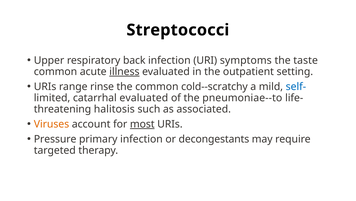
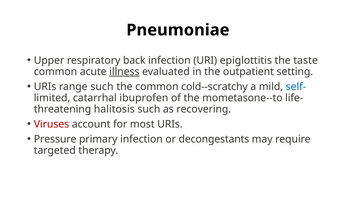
Streptococci: Streptococci -> Pneumoniae (178, 30)
symptoms: symptoms -> epiglottitis (246, 60)
range rinse: rinse -> such (102, 86)
catarrhal evaluated: evaluated -> ibuprofen (144, 98)
pneumoniae--to: pneumoniae--to -> mometasone--to (242, 98)
associated: associated -> recovering (204, 109)
Viruses colour: orange -> red (51, 124)
most underline: present -> none (142, 124)
